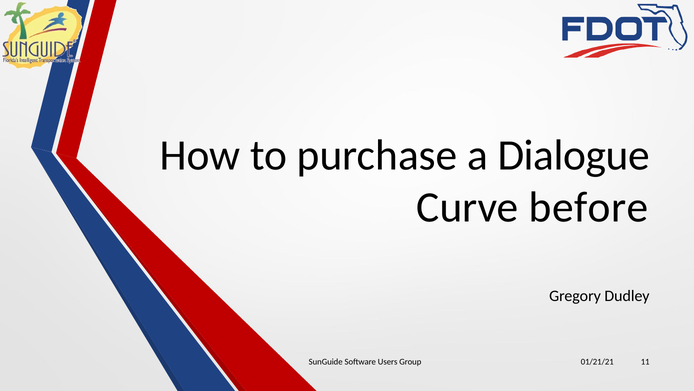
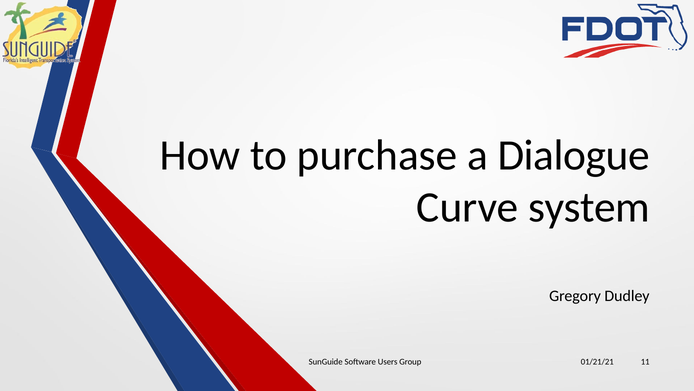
before: before -> system (589, 207)
